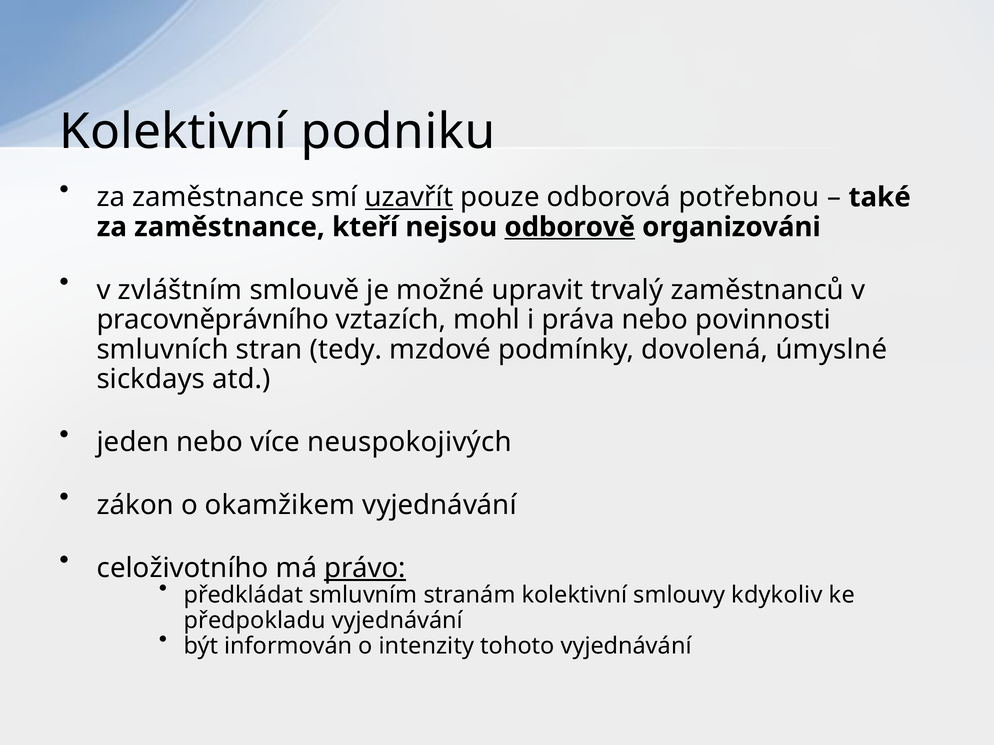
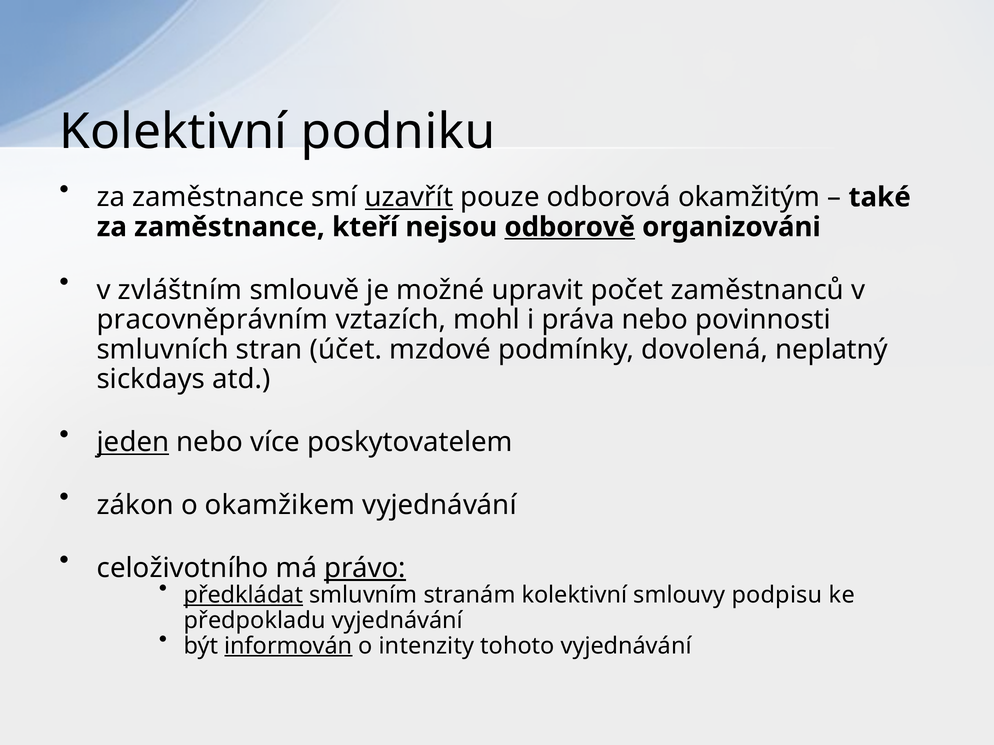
potřebnou: potřebnou -> okamžitým (749, 197)
trvalý: trvalý -> počet (627, 290)
pracovněprávního: pracovněprávního -> pracovněprávním (212, 320)
tedy: tedy -> účet (346, 350)
úmyslné: úmyslné -> neplatný (832, 350)
jeden underline: none -> present (133, 443)
neuspokojivých: neuspokojivých -> poskytovatelem (410, 443)
předkládat underline: none -> present (243, 596)
kdykoliv: kdykoliv -> podpisu (777, 596)
informován underline: none -> present (288, 646)
